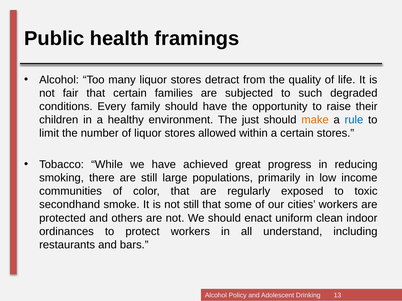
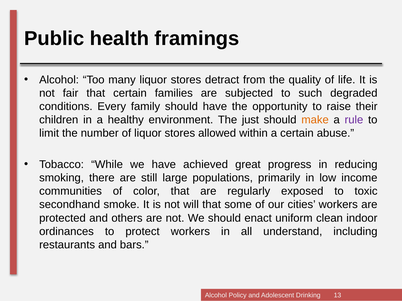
rule colour: blue -> purple (354, 120)
certain stores: stores -> abuse (335, 133)
not still: still -> will (191, 205)
